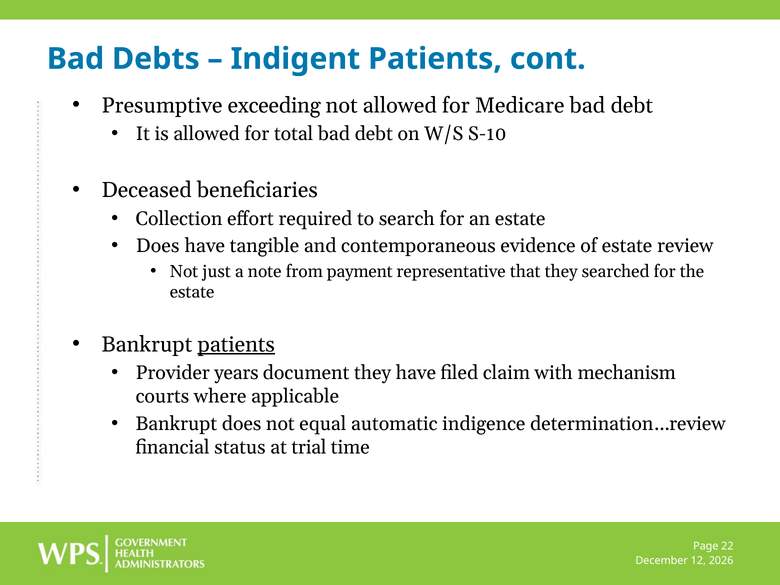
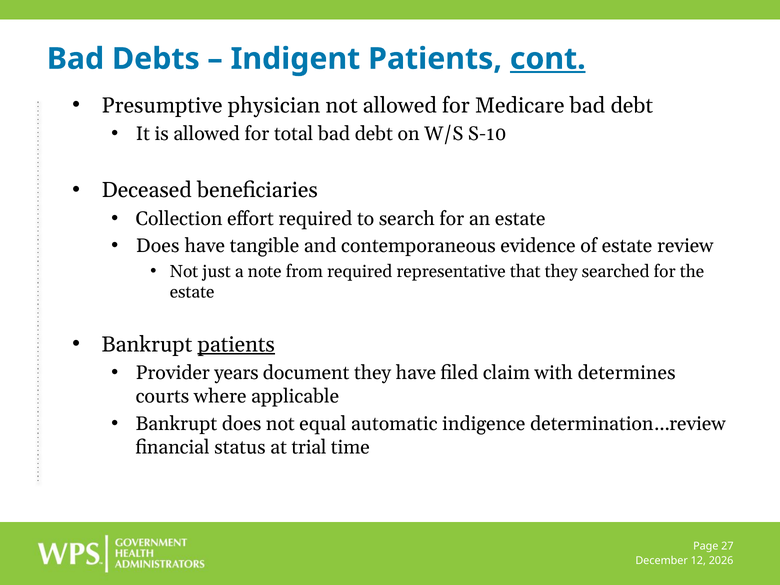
cont underline: none -> present (548, 59)
exceeding: exceeding -> physician (274, 105)
from payment: payment -> required (360, 271)
mechanism: mechanism -> determines (627, 373)
22: 22 -> 27 (727, 546)
